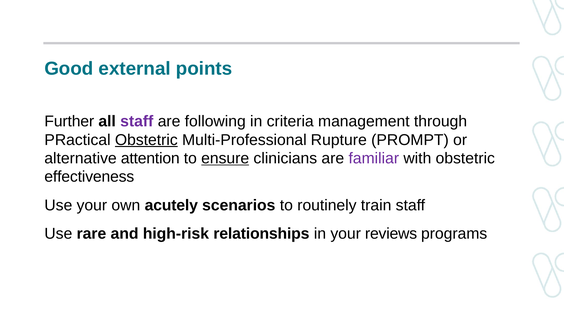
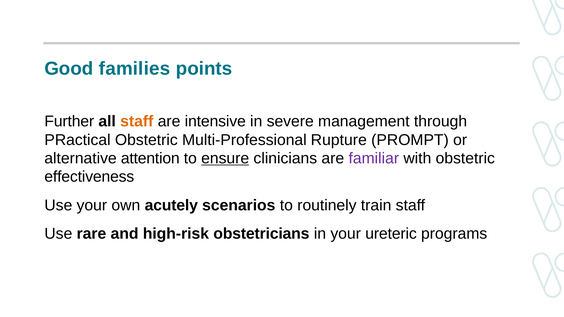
external: external -> families (135, 69)
staff colour: purple -> orange (137, 122)
following: following -> intensive (215, 122)
criteria: criteria -> severe (290, 122)
Obstetric underline: present -> none (146, 140)
relationships: relationships -> obstetricians (261, 234)
reviews: reviews -> ureteric (391, 234)
